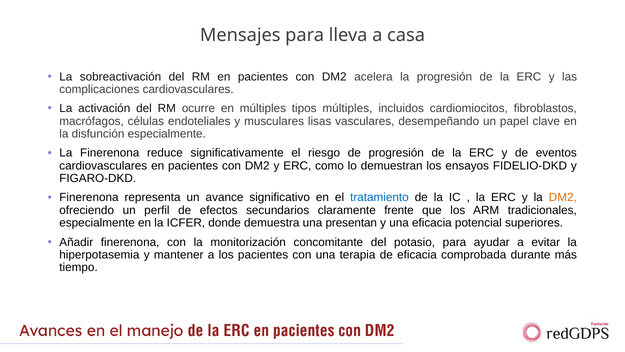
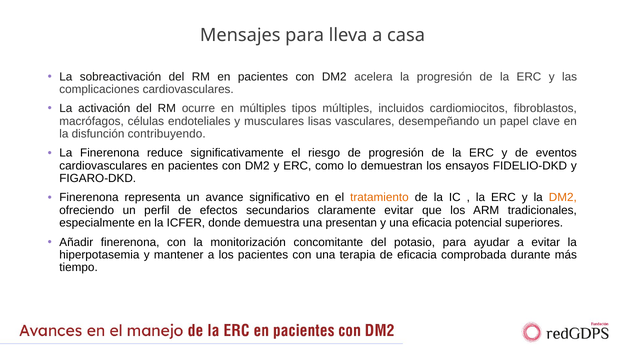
disfunción especialmente: especialmente -> contribuyendo (167, 134)
tratamiento colour: blue -> orange (379, 197)
claramente frente: frente -> evitar (399, 210)
